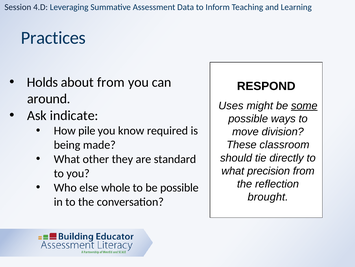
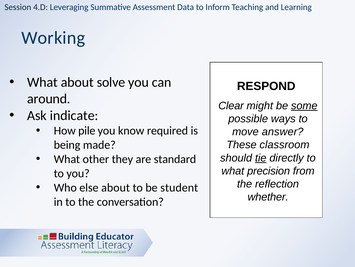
Practices: Practices -> Working (53, 38)
Holds: Holds -> What (42, 82)
about from: from -> solve (111, 82)
Uses: Uses -> Clear (231, 105)
division: division -> answer (283, 131)
tie underline: none -> present (261, 158)
else whole: whole -> about (116, 187)
be possible: possible -> student (179, 187)
brought: brought -> whether (268, 197)
